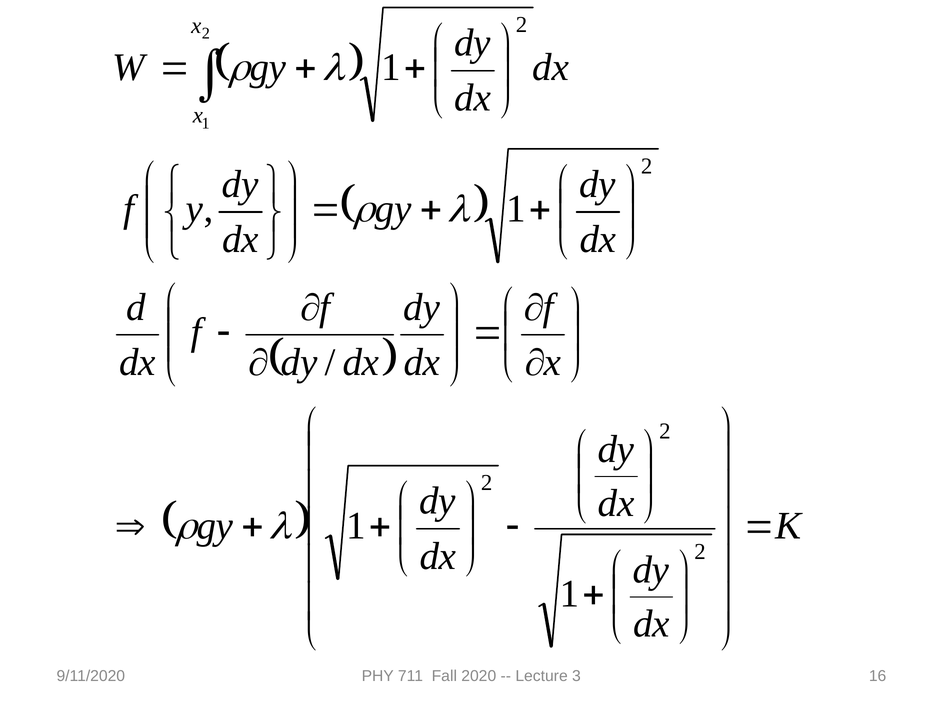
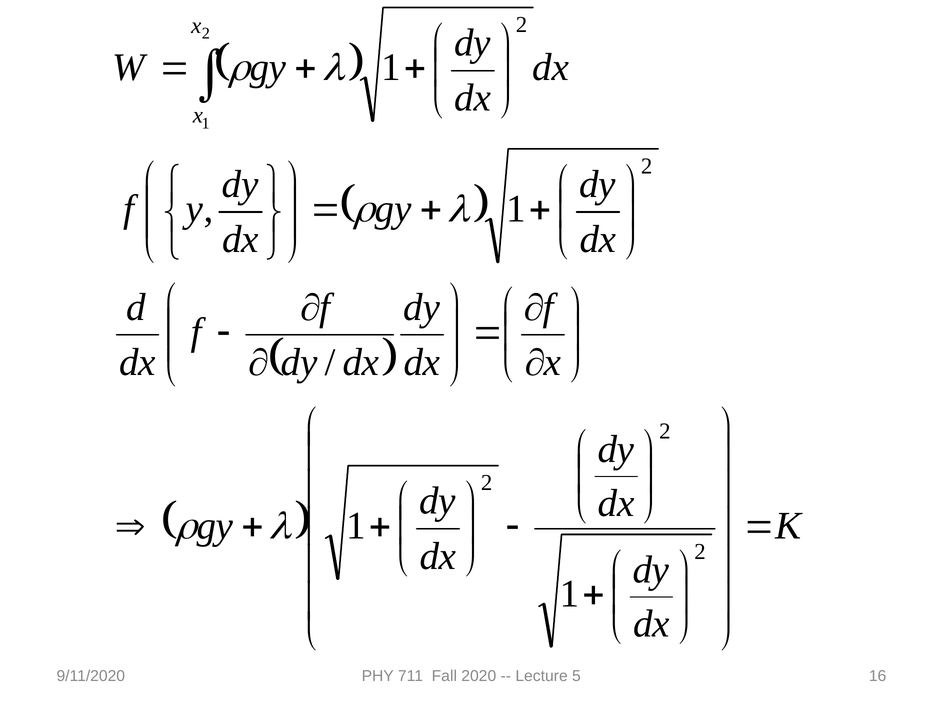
3: 3 -> 5 (576, 675)
